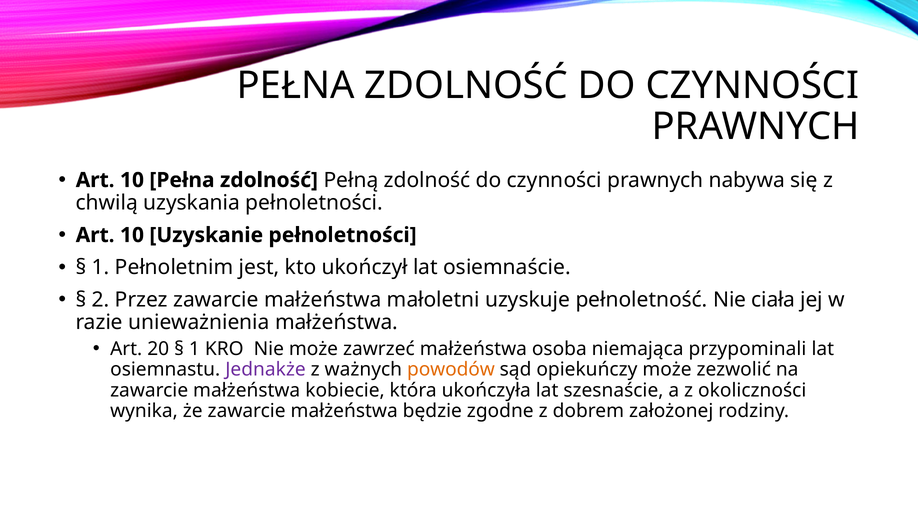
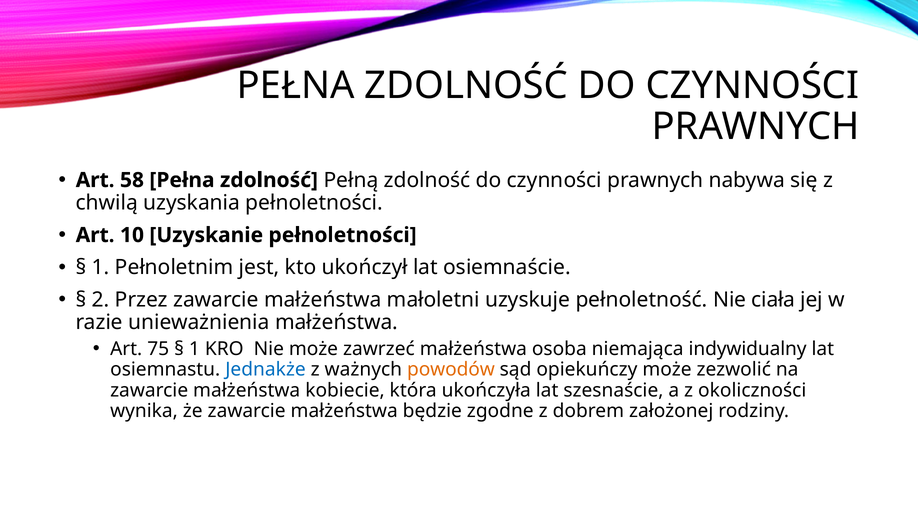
10: 10 -> 58 (132, 180)
20: 20 -> 75 (158, 349)
przypominali: przypominali -> indywidualny (748, 349)
Jednakże colour: purple -> blue (265, 369)
